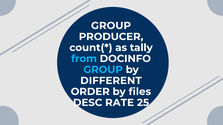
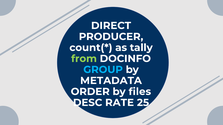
GROUP: GROUP -> DIRECT (111, 26)
from colour: light blue -> light green (84, 59)
DIFFERENT: DIFFERENT -> METADATA (111, 81)
